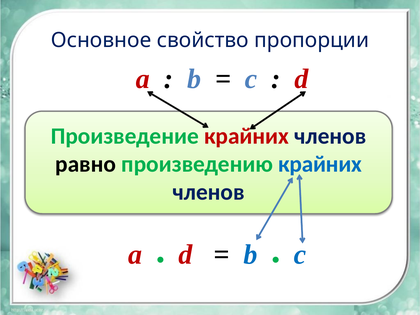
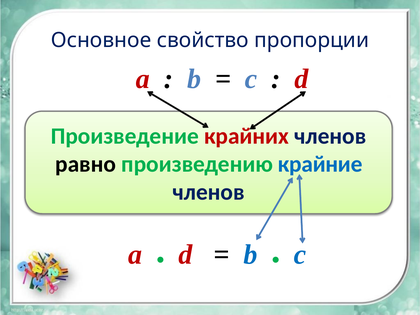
произведению крайних: крайних -> крайние (320, 164)
